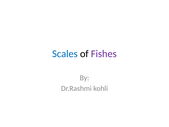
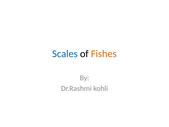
Fishes colour: purple -> orange (104, 54)
